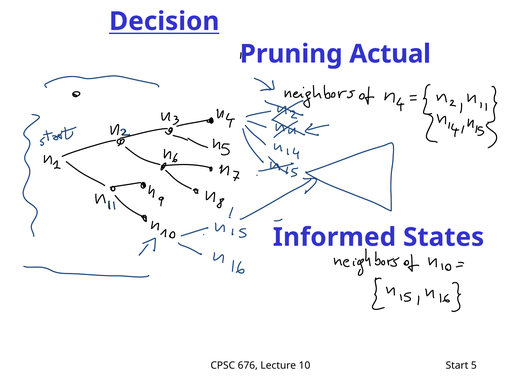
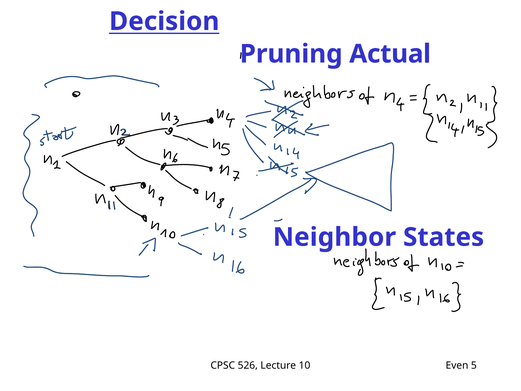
Informed: Informed -> Neighbor (334, 237)
676: 676 -> 526 (248, 365)
Start: Start -> Even (457, 365)
